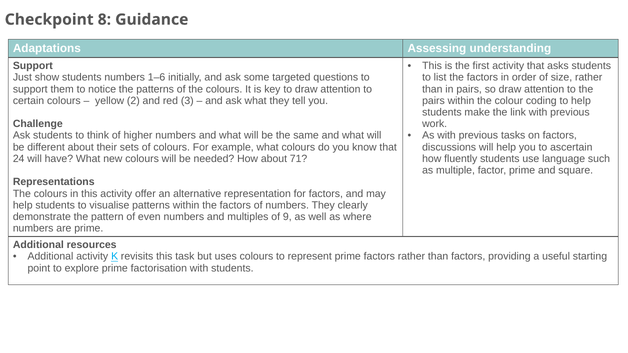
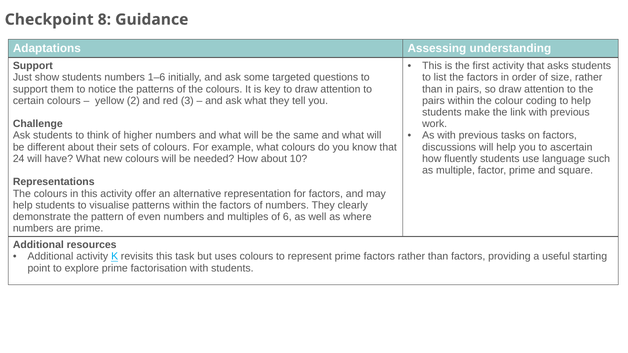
71: 71 -> 10 (299, 159)
9: 9 -> 6 (287, 217)
